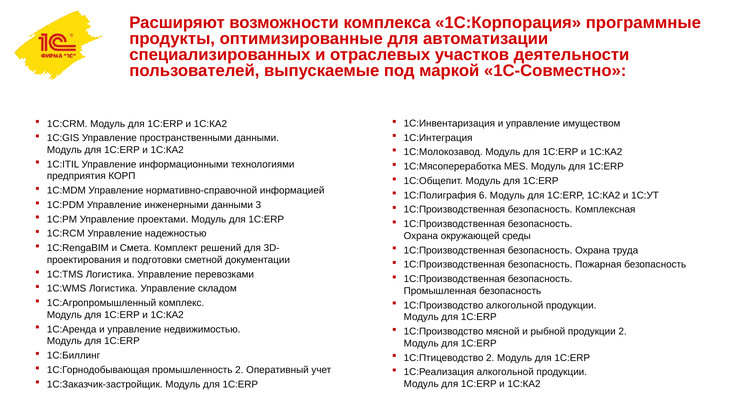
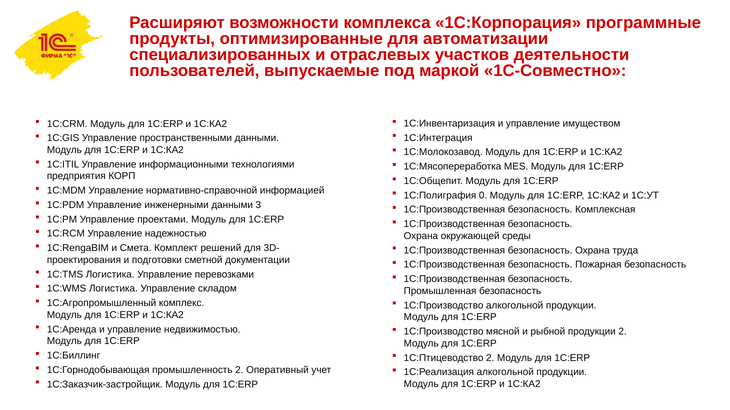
6: 6 -> 0 (483, 196)
